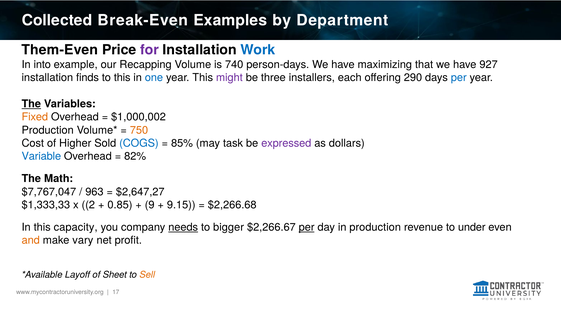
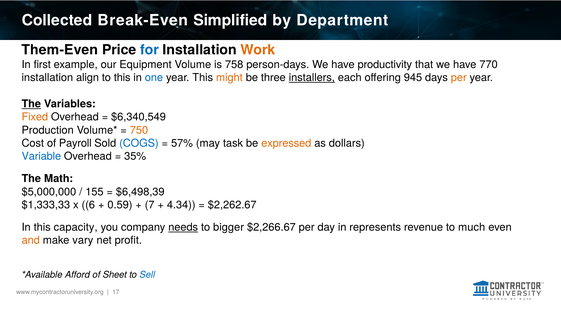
Examples: Examples -> Simplified (230, 20)
for colour: purple -> blue (150, 50)
Work colour: blue -> orange (258, 50)
into: into -> first (42, 65)
Recapping: Recapping -> Equipment (146, 65)
740: 740 -> 758 (234, 65)
maximizing: maximizing -> productivity (385, 65)
927: 927 -> 770 (489, 65)
finds: finds -> align (88, 78)
might colour: purple -> orange (229, 78)
installers underline: none -> present (312, 78)
290: 290 -> 945 (413, 78)
per colour: blue -> orange (459, 78)
$1,000,002: $1,000,002 -> $6,340,549 (139, 117)
Higher: Higher -> Payroll (75, 143)
85%: 85% -> 57% (182, 143)
expressed colour: purple -> orange (286, 143)
82%: 82% -> 35% (135, 157)
$7,767,047: $7,767,047 -> $5,000,000 (49, 192)
963: 963 -> 155 (94, 192)
$2,647,27: $2,647,27 -> $6,498,39 (140, 192)
2: 2 -> 6 (88, 205)
0.85: 0.85 -> 0.59 (120, 205)
9: 9 -> 7 (150, 205)
9.15: 9.15 -> 4.34 (181, 205)
$2,266.68: $2,266.68 -> $2,262.67 (232, 205)
per underline: present -> none (307, 228)
in production: production -> represents (375, 228)
under: under -> much (472, 228)
Layoff: Layoff -> Afford (77, 275)
Sell colour: orange -> blue (147, 275)
